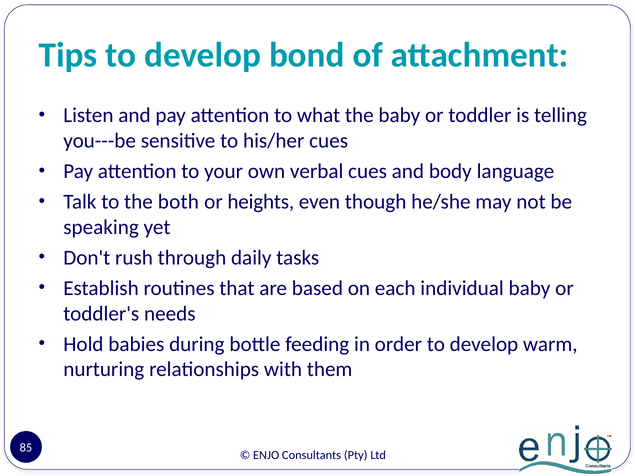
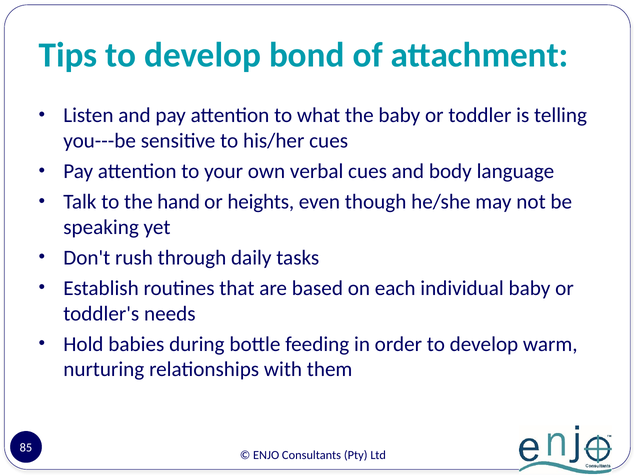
both: both -> hand (179, 202)
